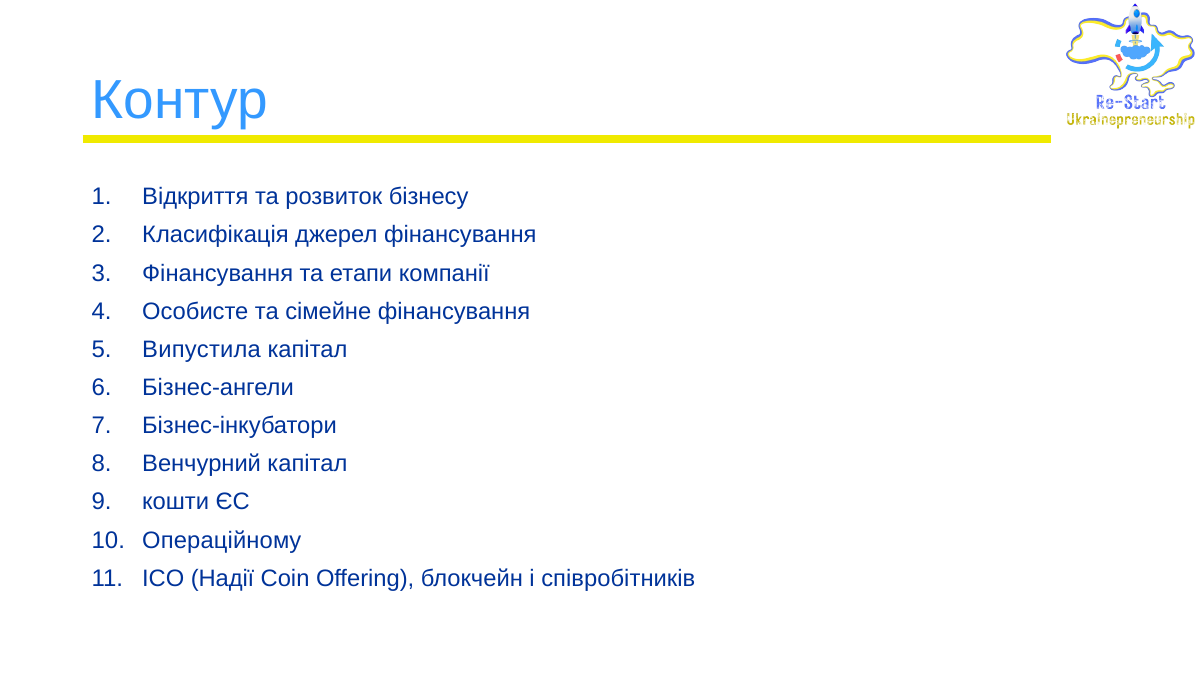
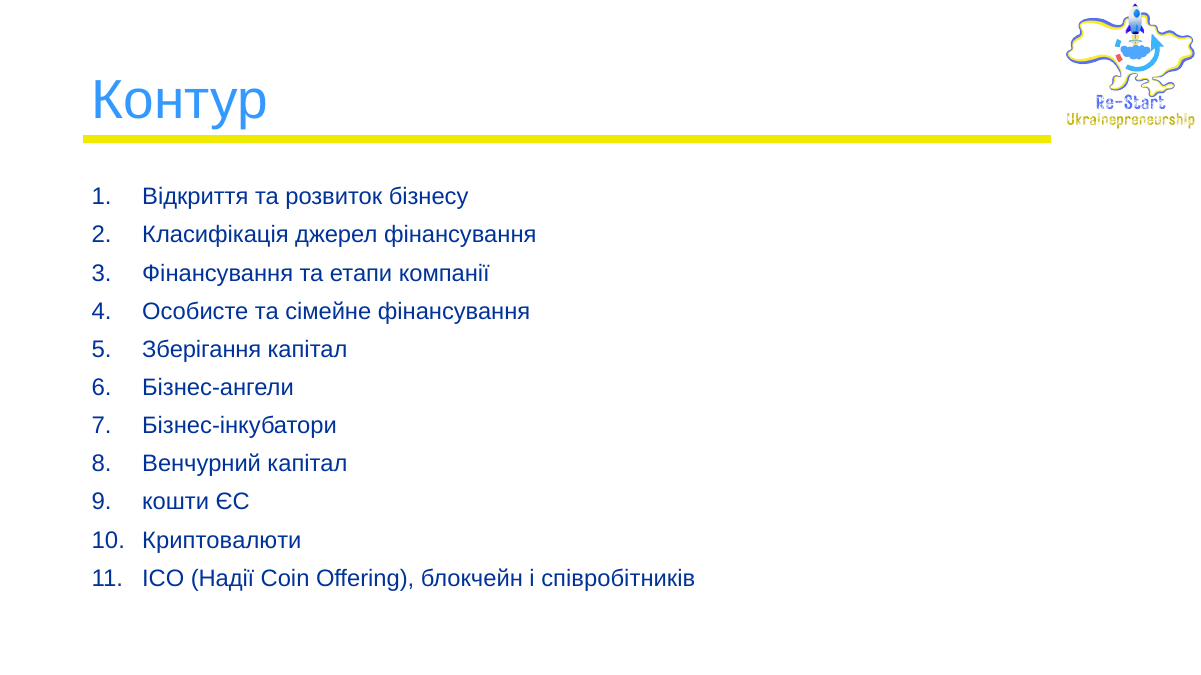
Випустила: Випустила -> Зберігання (202, 350)
Операційному: Операційному -> Криптовалюти (222, 541)
